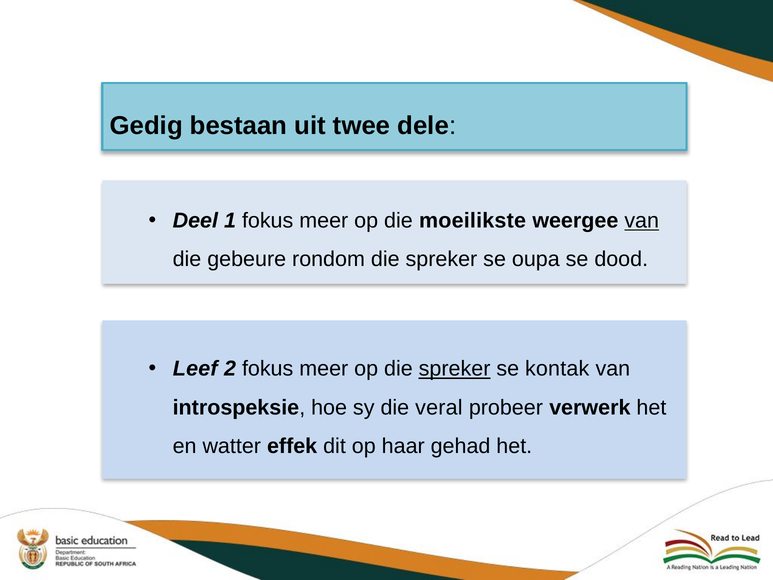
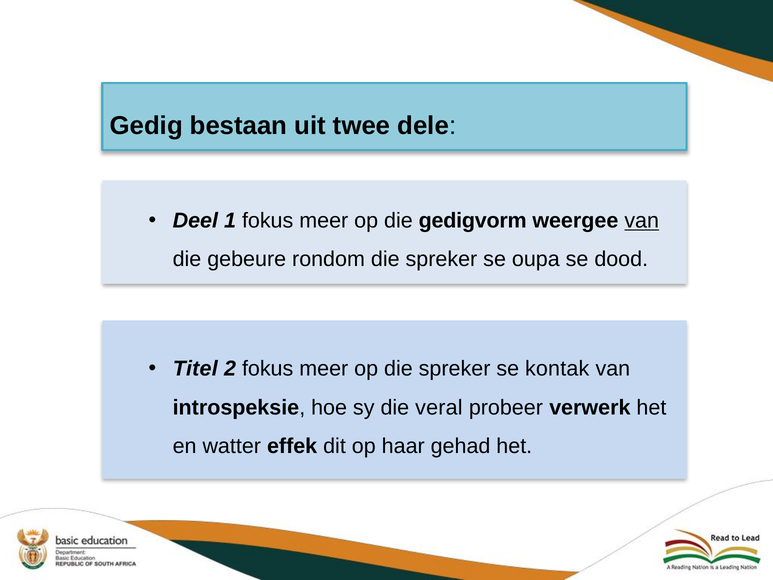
moeilikste: moeilikste -> gedigvorm (473, 221)
Leef: Leef -> Titel (195, 369)
spreker underline: present -> none (455, 369)
